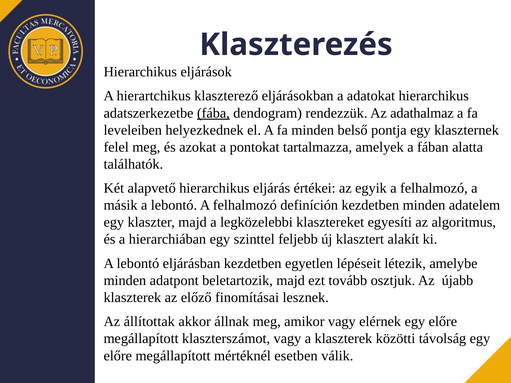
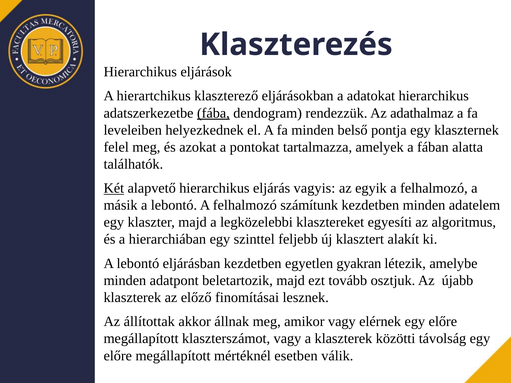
Két underline: none -> present (114, 188)
értékei: értékei -> vagyis (314, 188)
definíción: definíción -> számítunk (309, 205)
lépéseit: lépéseit -> gyakran (359, 264)
